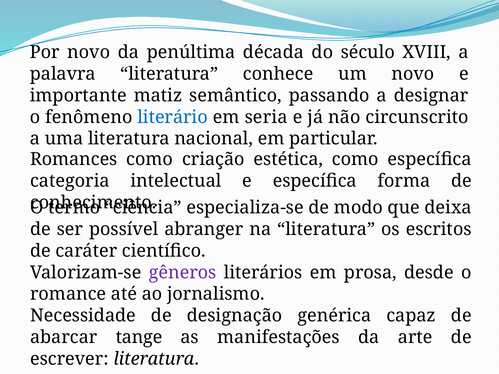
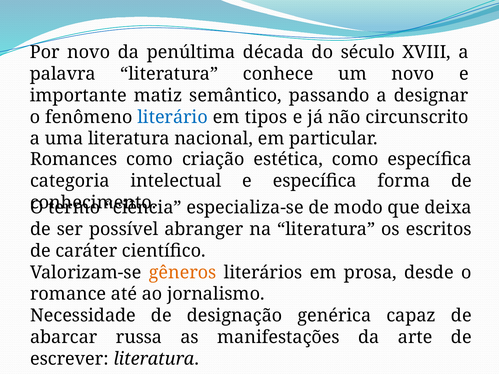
seria: seria -> tipos (266, 117)
gêneros colour: purple -> orange (183, 273)
tange: tange -> russa (139, 337)
